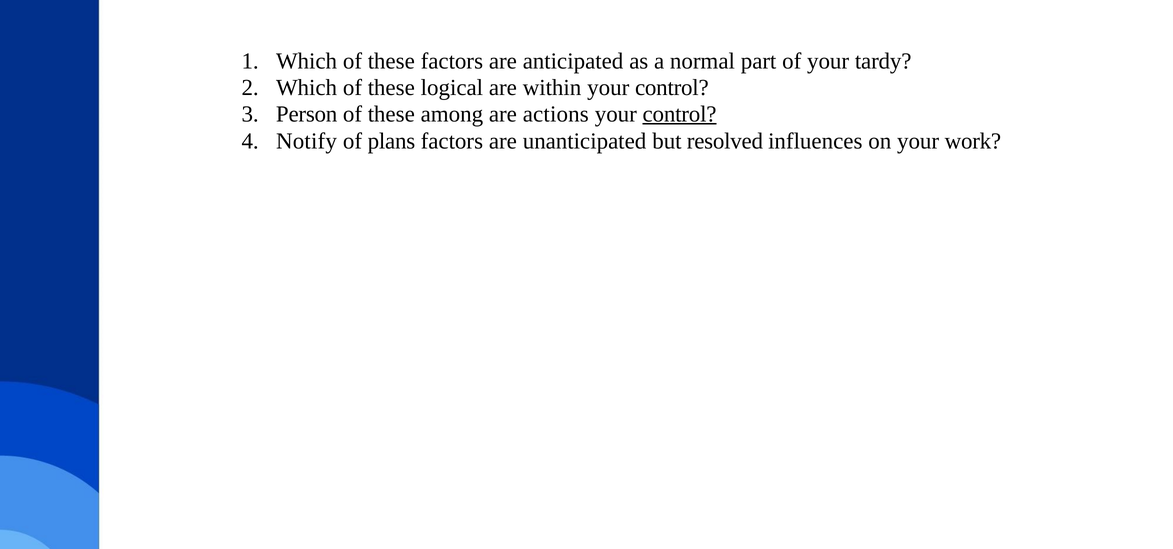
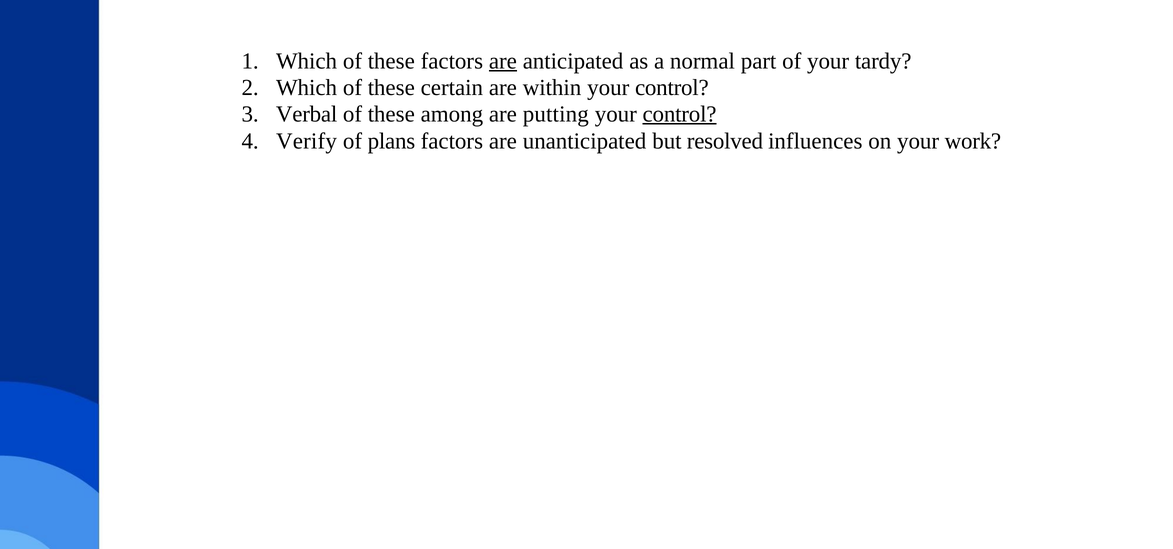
are underline: none -> present (503, 61)
logical: logical -> certain (452, 87)
Person: Person -> Verbal (307, 114)
actions: actions -> putting (556, 114)
Notify: Notify -> Verify (306, 141)
